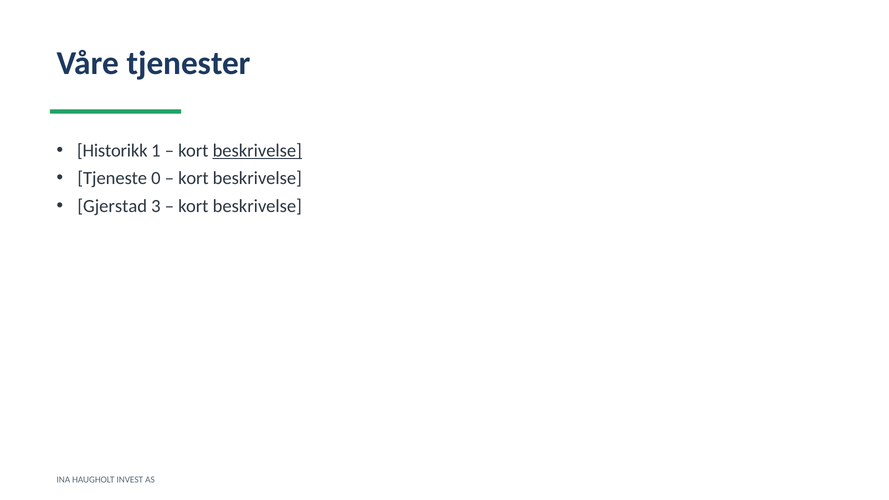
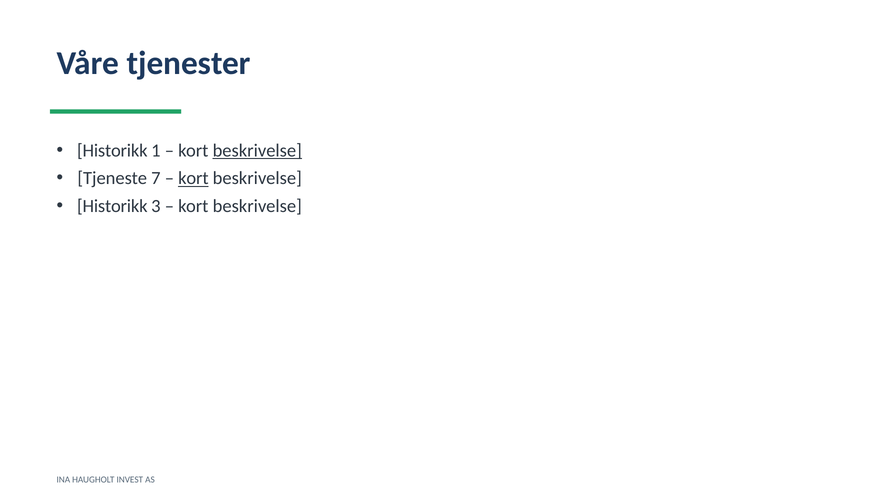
0: 0 -> 7 (156, 178)
kort underline: none -> present (193, 178)
Gjerstad: Gjerstad -> Historikk (112, 206)
